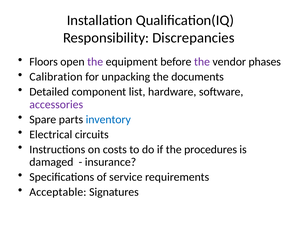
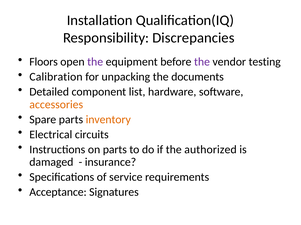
phases: phases -> testing (265, 62)
accessories colour: purple -> orange (56, 105)
inventory colour: blue -> orange (108, 120)
on costs: costs -> parts (115, 150)
procedures: procedures -> authorized (210, 150)
Acceptable: Acceptable -> Acceptance (58, 193)
